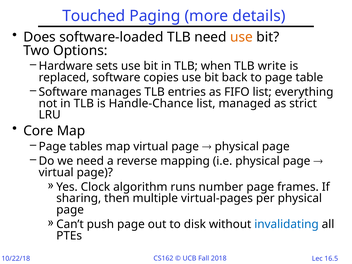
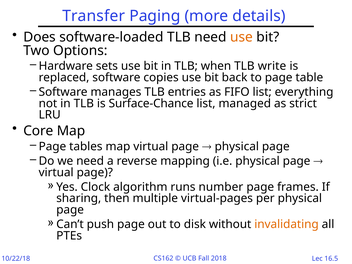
Touched: Touched -> Transfer (94, 16)
Handle-Chance: Handle-Chance -> Surface-Chance (151, 103)
invalidating colour: blue -> orange (287, 224)
